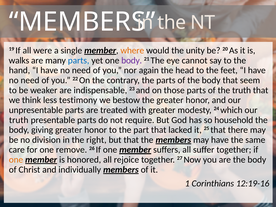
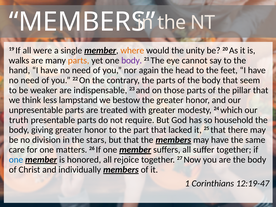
parts colour: blue -> orange (79, 60)
the truth: truth -> pillar (242, 90)
testimony: testimony -> lampstand (78, 100)
right: right -> stars (96, 140)
remove: remove -> matters (72, 150)
one colour: orange -> blue (16, 160)
12:19-16: 12:19-16 -> 12:19-47 (253, 183)
